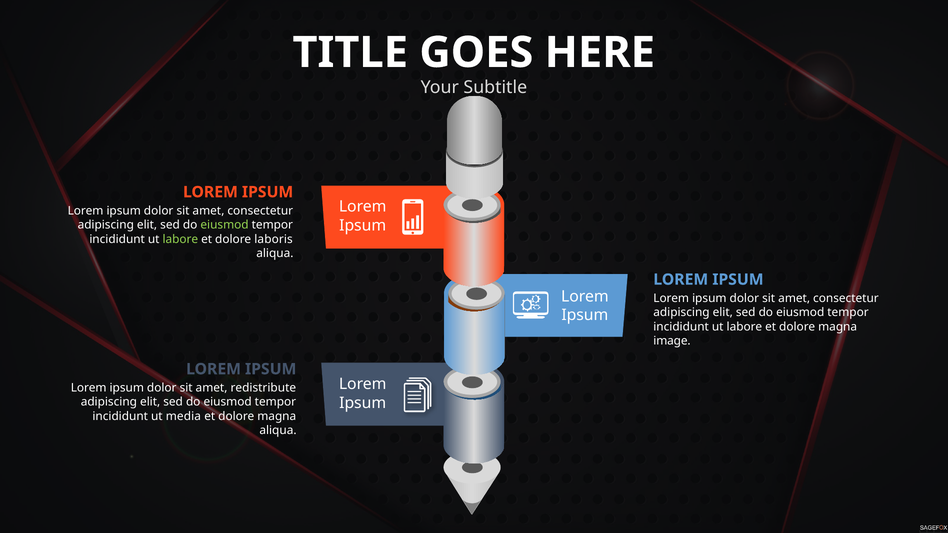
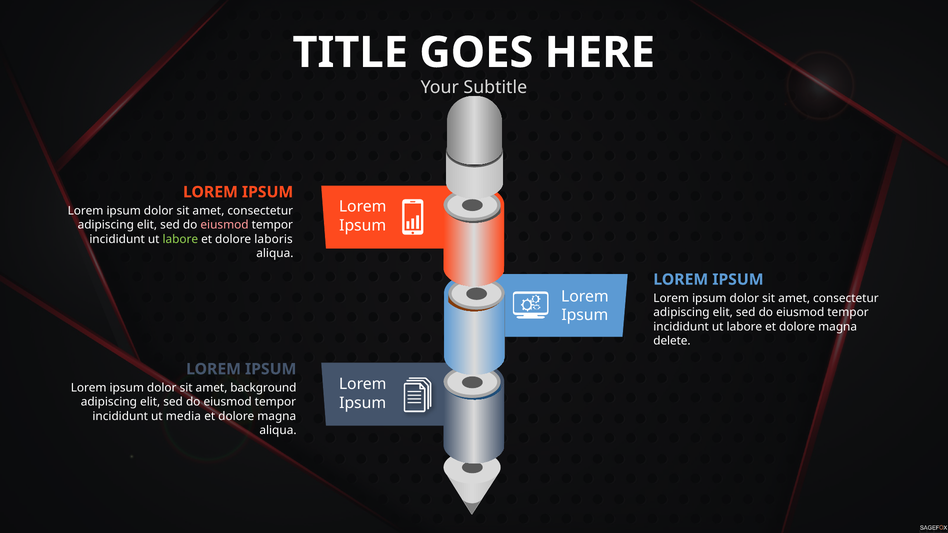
eiusmod colour: light green -> pink (225, 225)
image: image -> delete (672, 341)
redistribute: redistribute -> background (263, 388)
